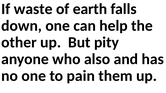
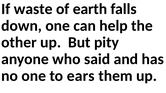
also: also -> said (97, 59)
pain: pain -> ears (81, 76)
